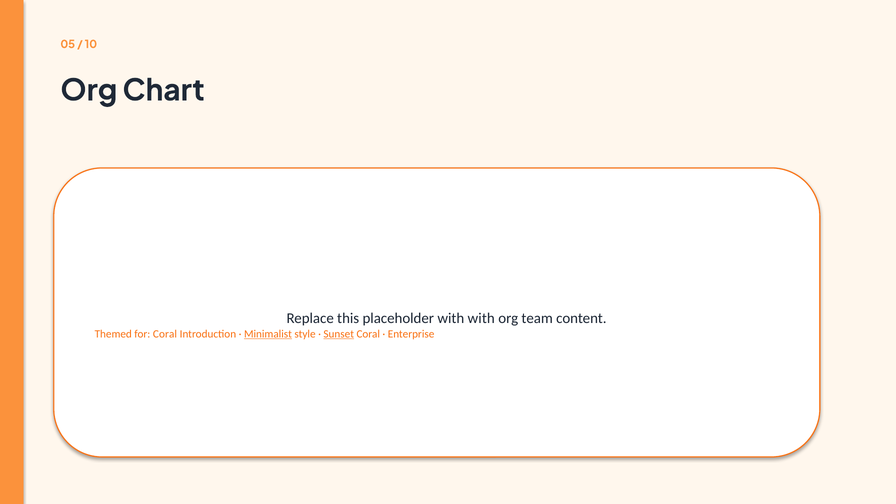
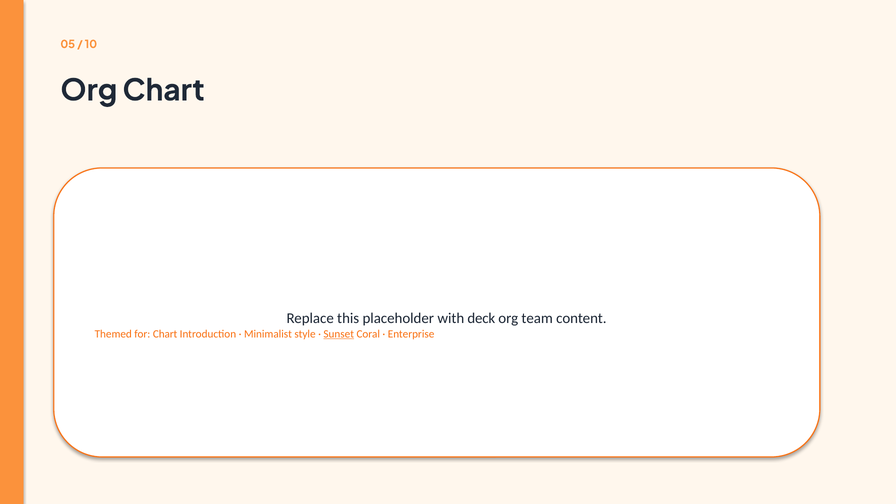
with with: with -> deck (481, 319)
for Coral: Coral -> Chart (165, 334)
Minimalist underline: present -> none (268, 334)
